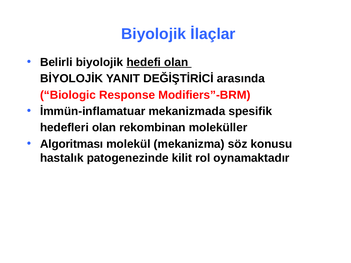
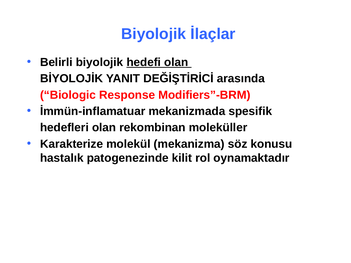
Algoritması: Algoritması -> Karakterize (72, 144)
